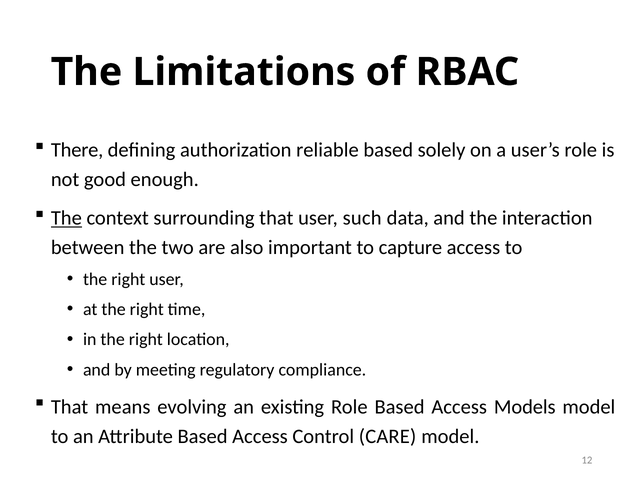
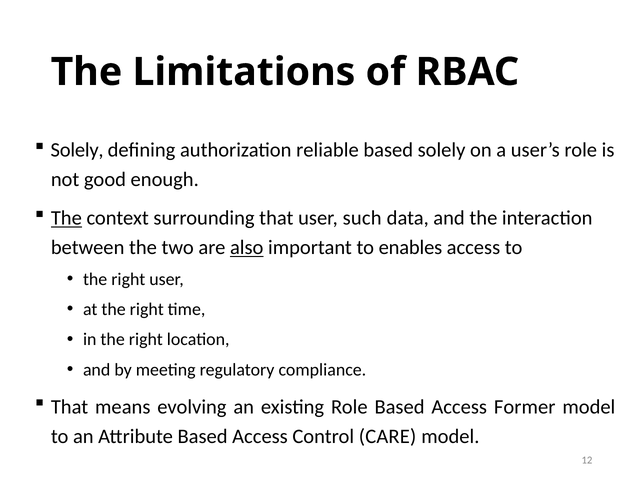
There: There -> Solely (77, 150)
also underline: none -> present (247, 248)
capture: capture -> enables (410, 248)
Models: Models -> Former (525, 407)
